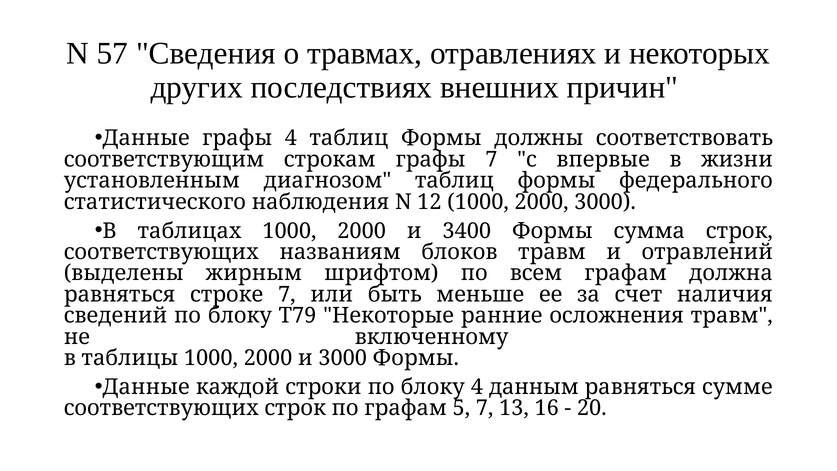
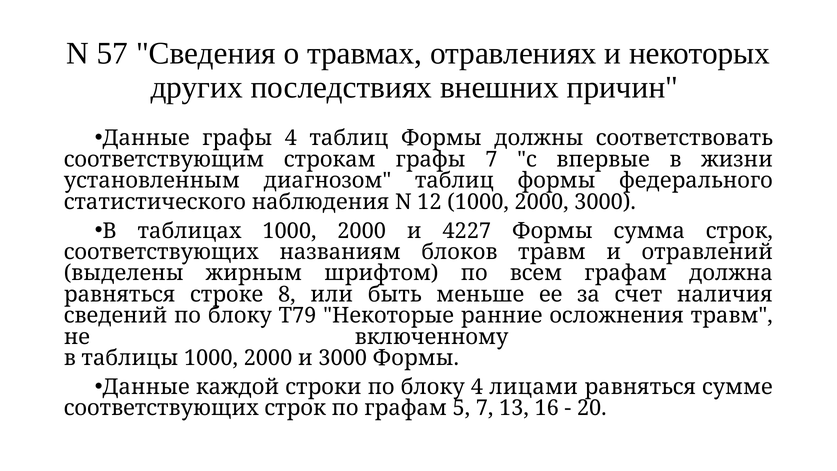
3400: 3400 -> 4227 (467, 231)
строке 7: 7 -> 8 (287, 294)
данным: данным -> лицами (534, 387)
